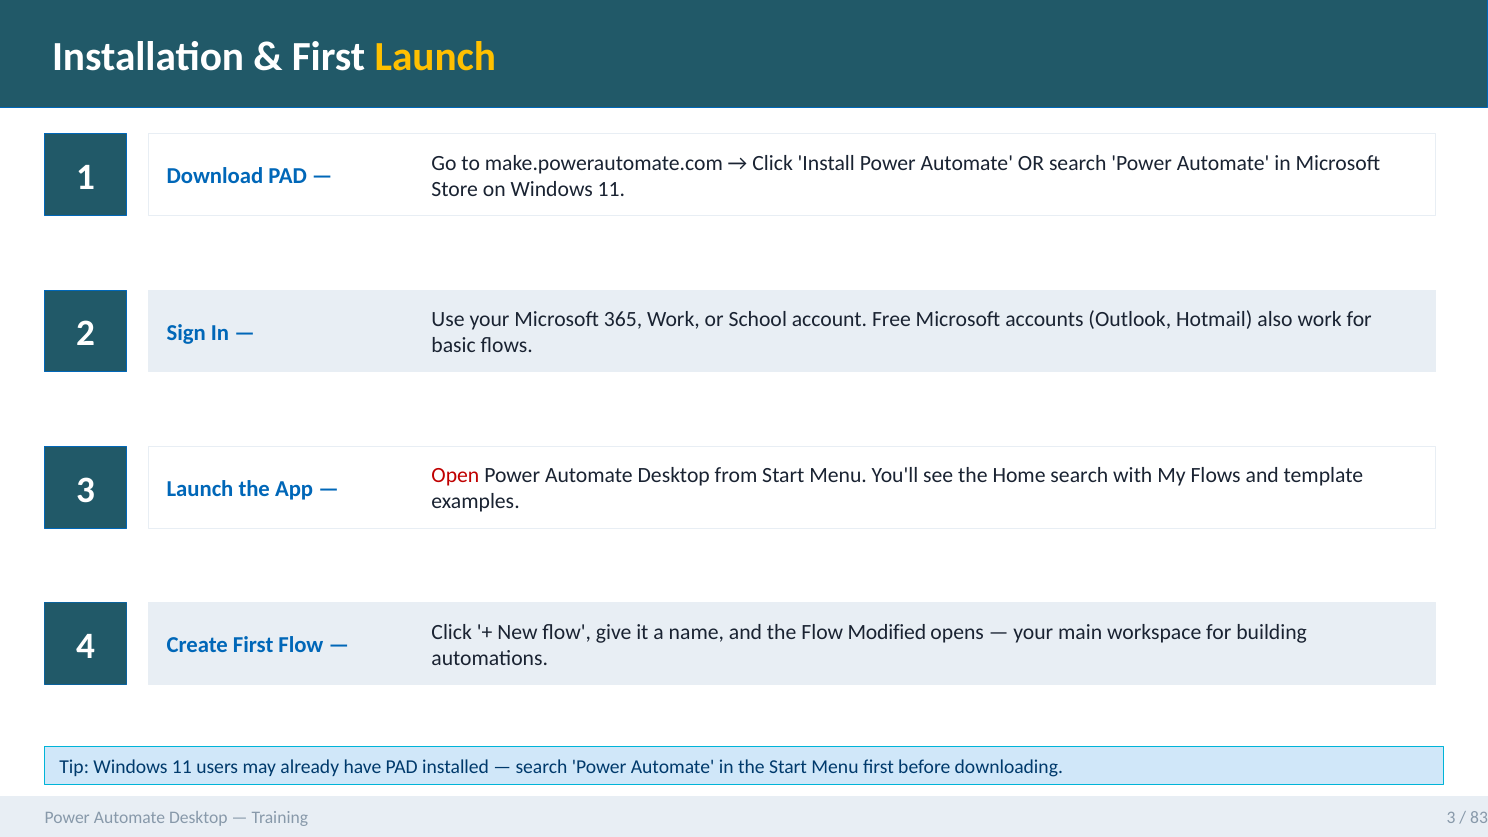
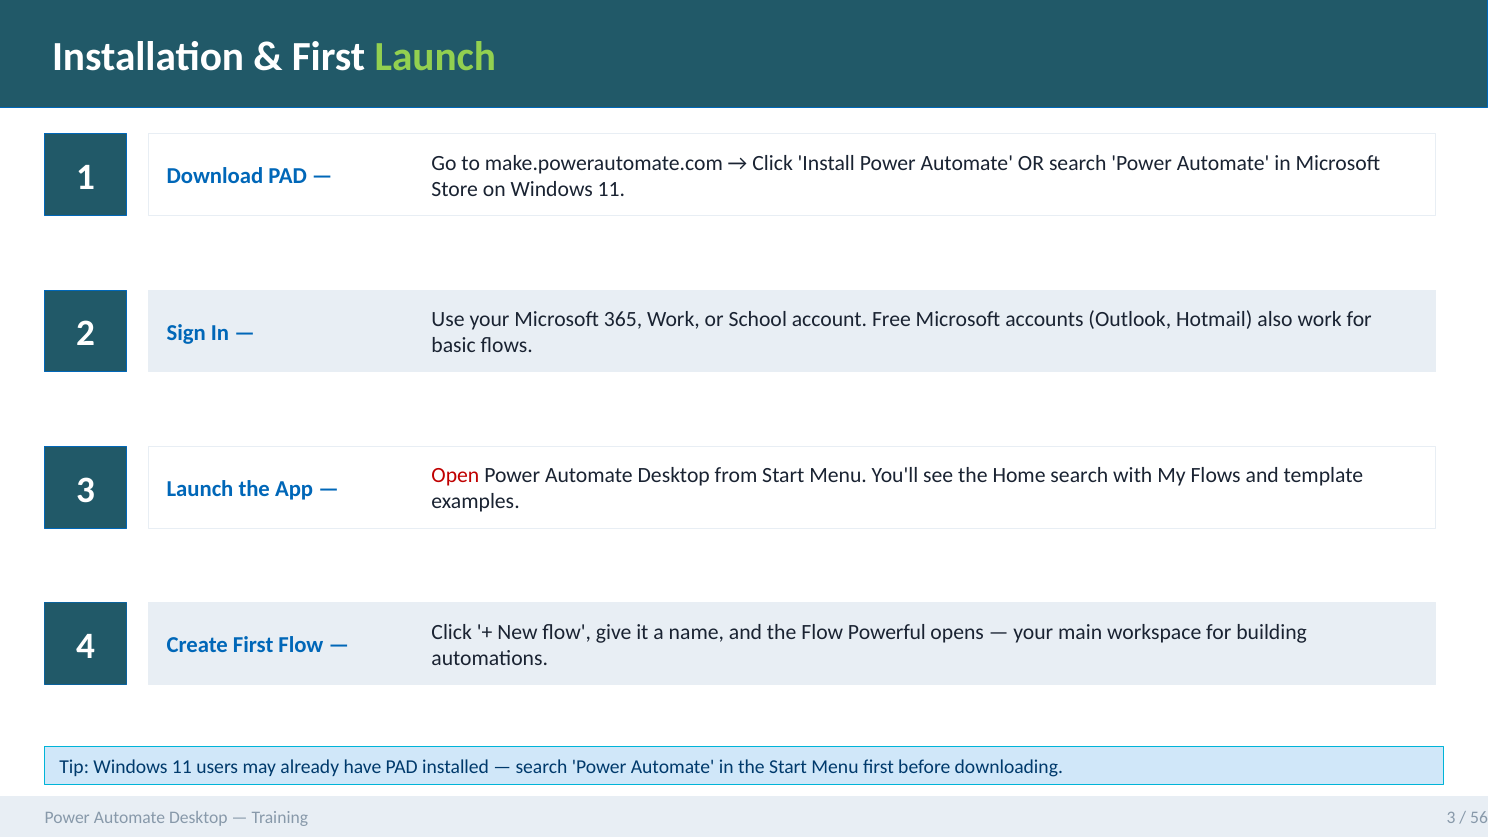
Launch colour: yellow -> light green (435, 56)
Modified: Modified -> Powerful (887, 632)
83: 83 -> 56 (1479, 818)
